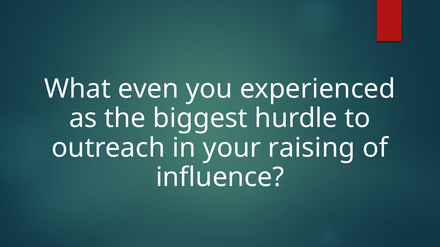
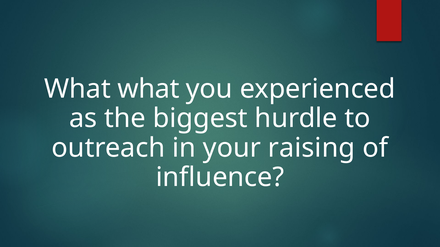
What even: even -> what (149, 89)
